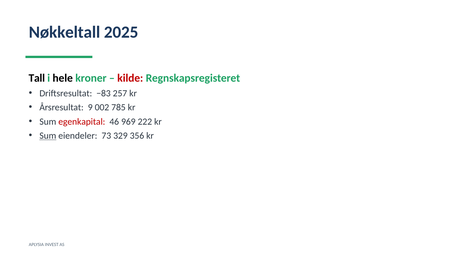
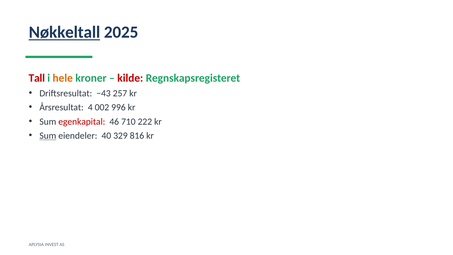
Nøkkeltall underline: none -> present (65, 32)
Tall colour: black -> red (37, 78)
hele colour: black -> orange (63, 78)
−83: −83 -> −43 (104, 93)
9: 9 -> 4 (90, 107)
785: 785 -> 996 (118, 107)
969: 969 -> 710 (128, 121)
73: 73 -> 40 (106, 136)
356: 356 -> 816 (137, 136)
